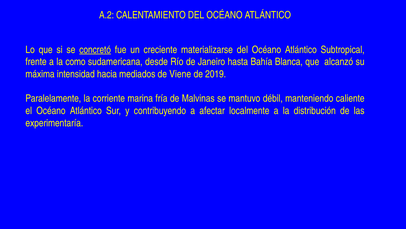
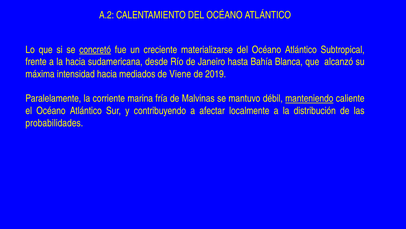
la como: como -> hacia (75, 62)
manteniendo underline: none -> present (309, 98)
experimentaría: experimentaría -> probabilidades (54, 123)
